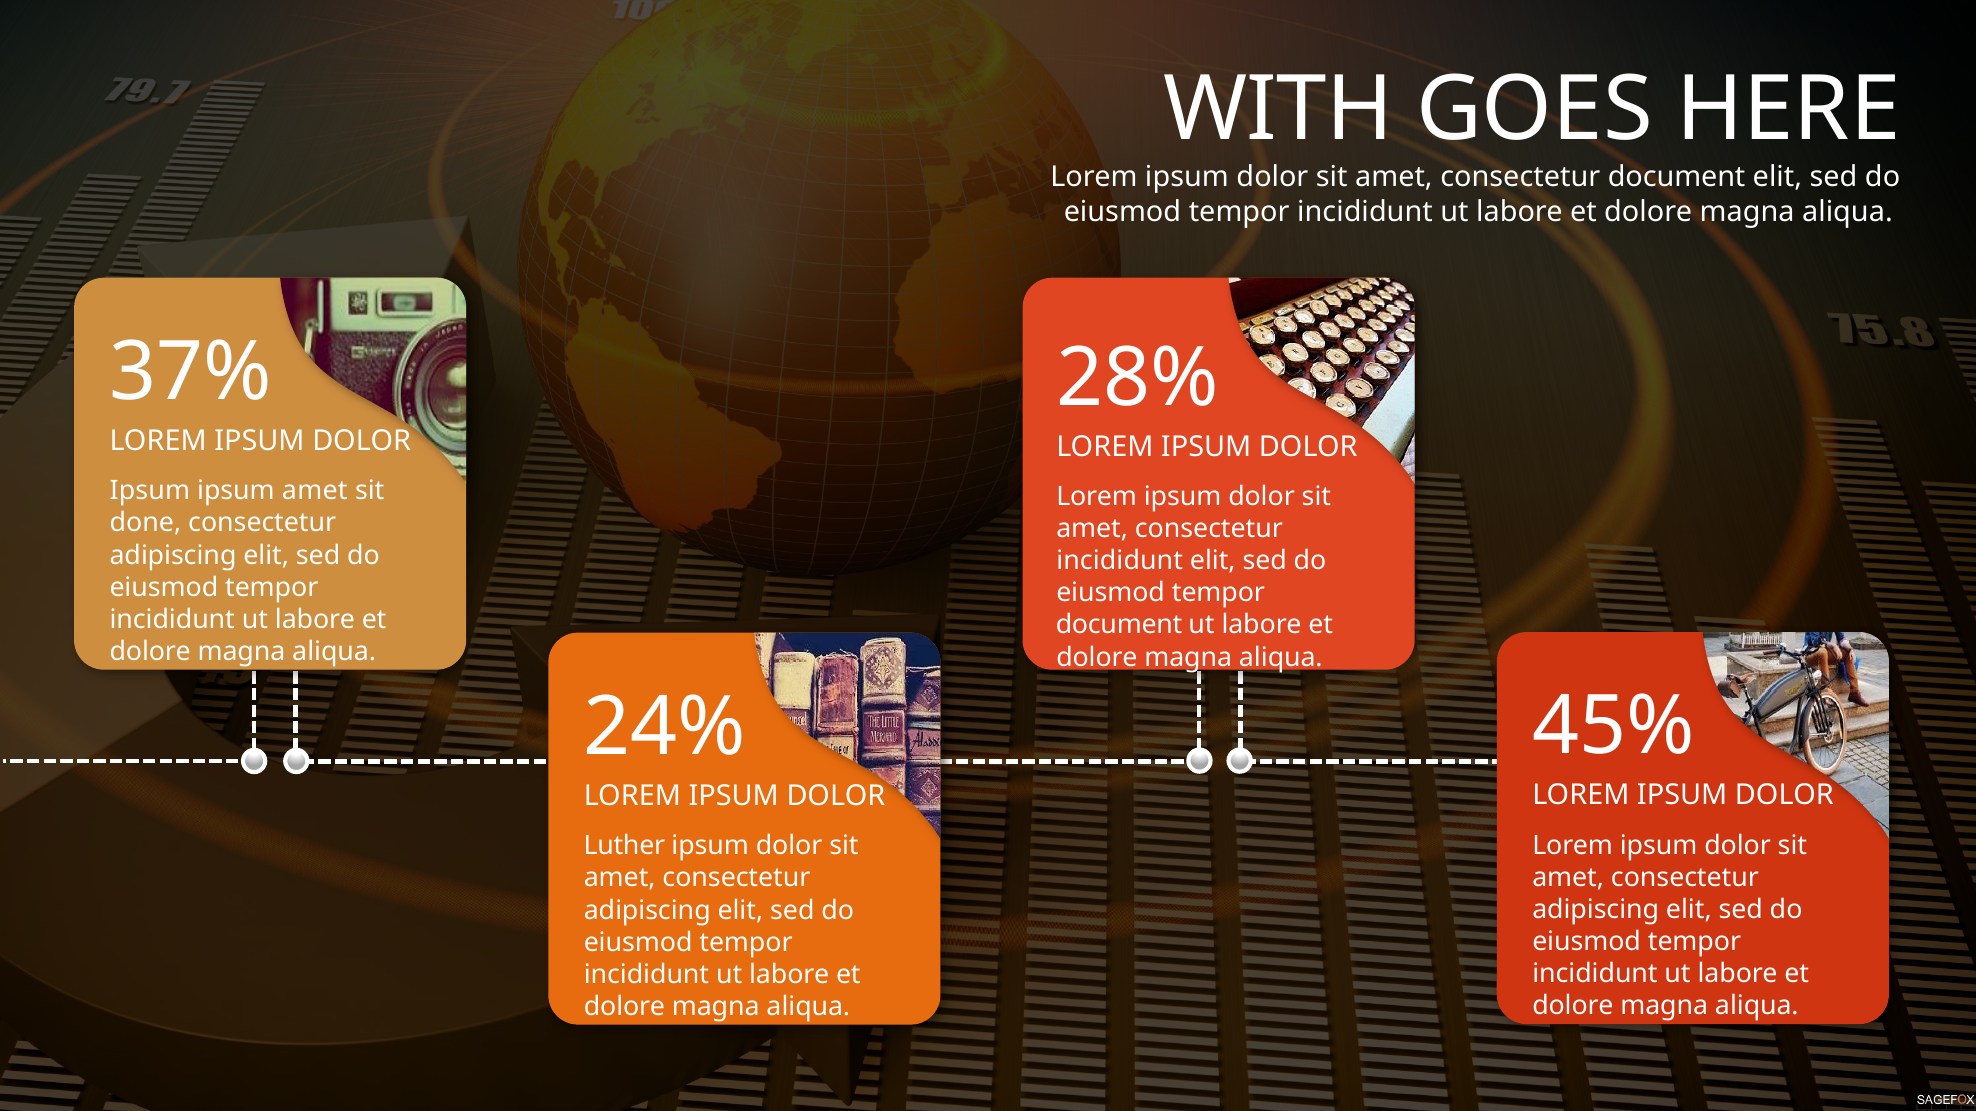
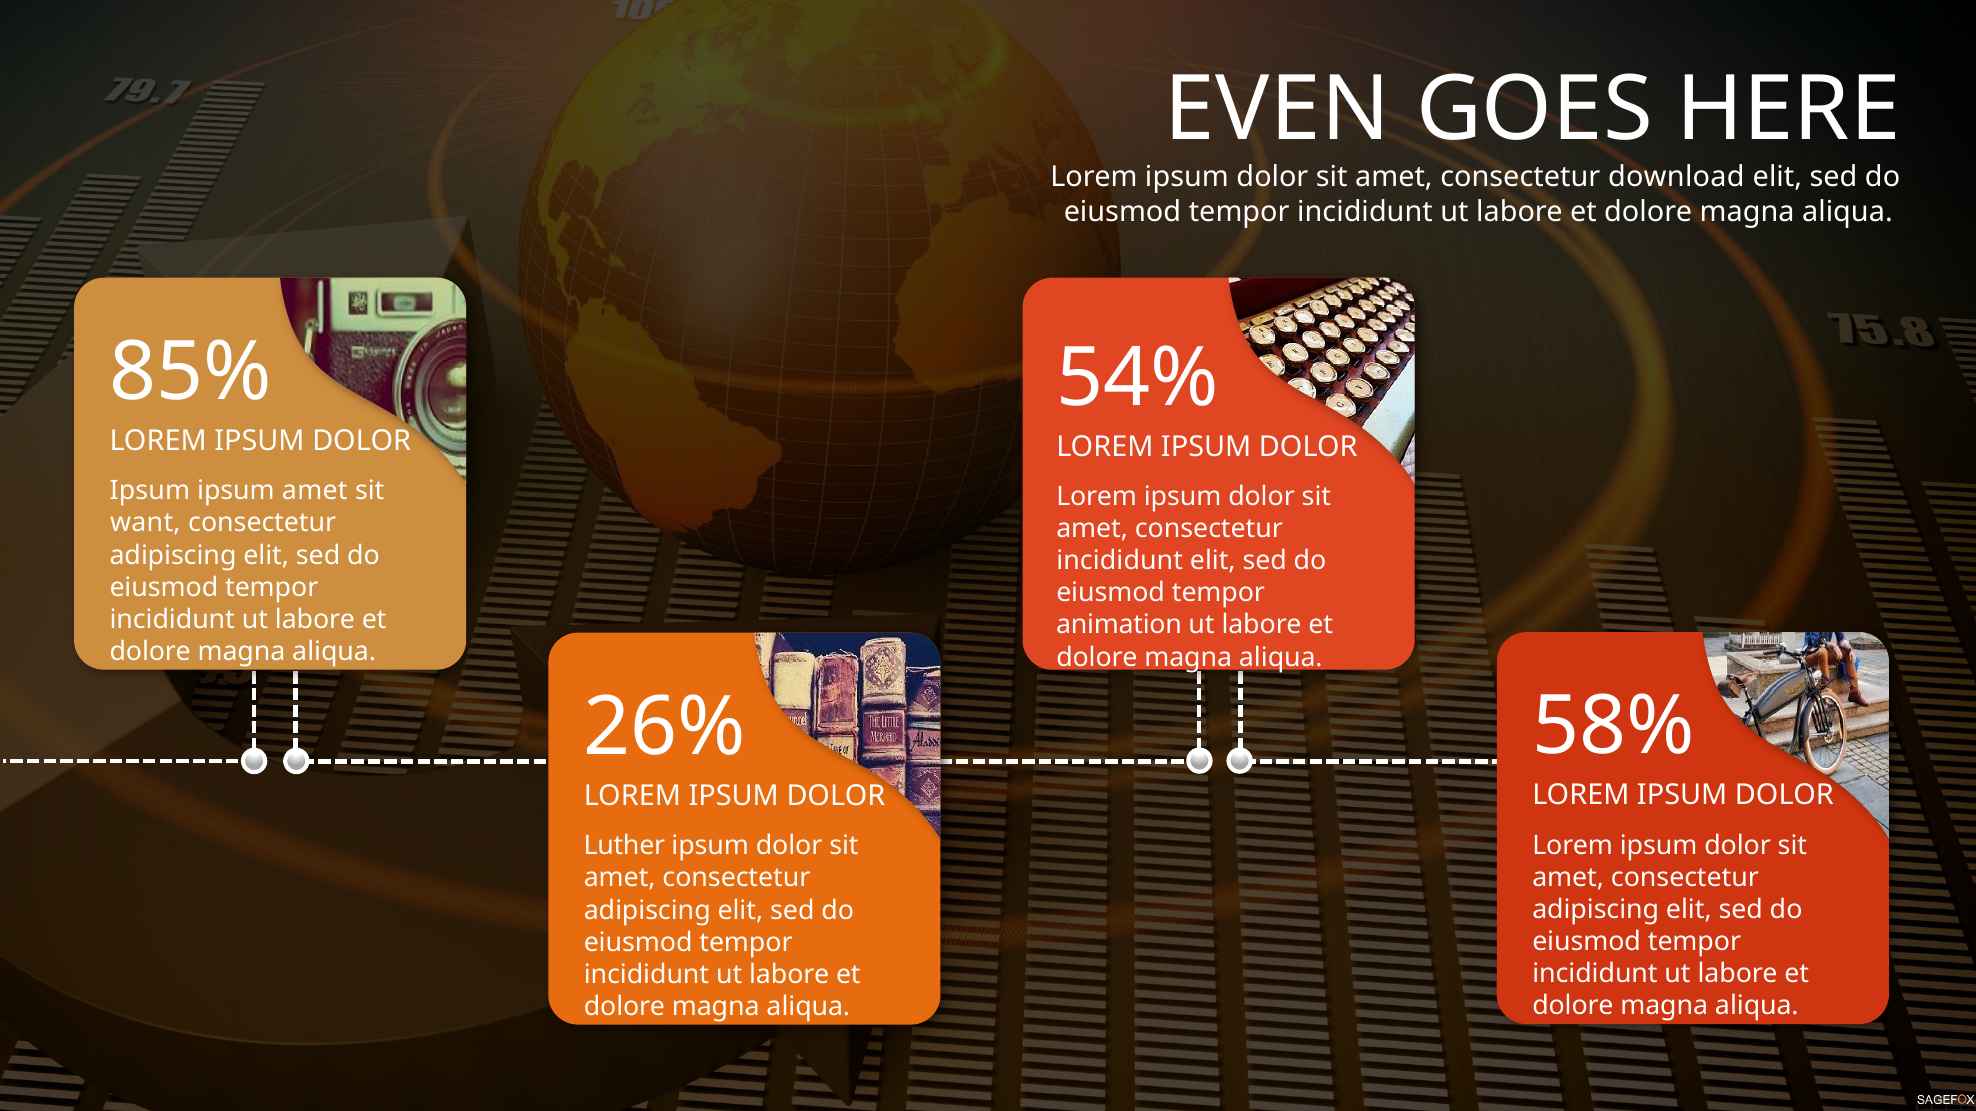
WITH: WITH -> EVEN (1277, 110)
consectetur document: document -> download (1676, 177)
37%: 37% -> 85% (191, 372)
28%: 28% -> 54% (1137, 378)
done: done -> want (145, 523)
document: document -> animation (1119, 625)
45%: 45% -> 58% (1614, 727)
24%: 24% -> 26% (665, 727)
